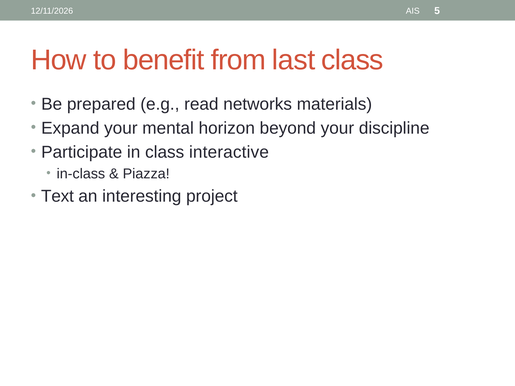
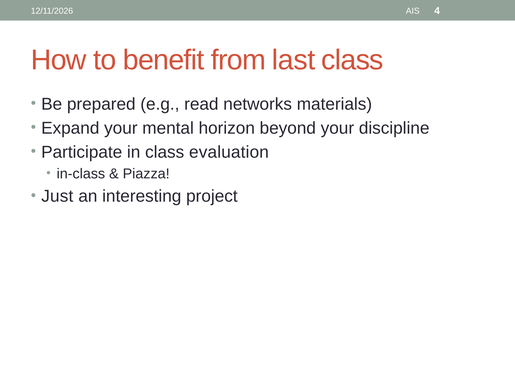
5: 5 -> 4 (437, 11)
interactive: interactive -> evaluation (229, 152)
Text: Text -> Just (57, 196)
